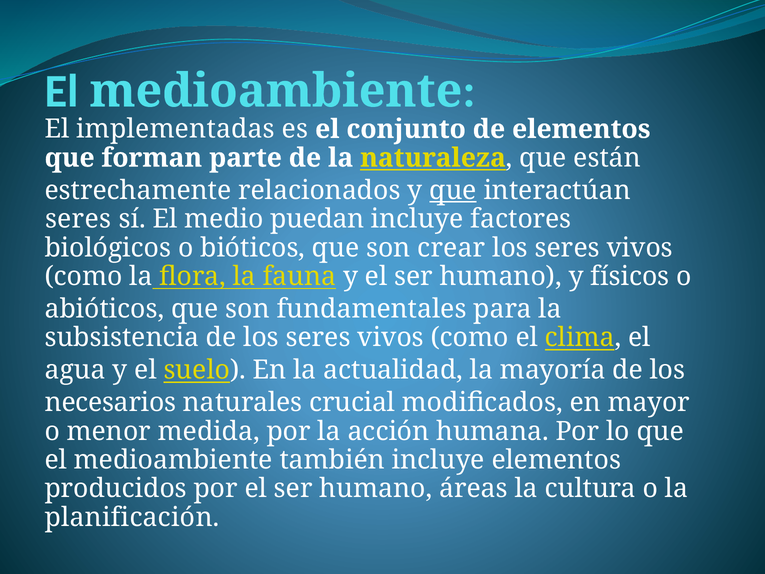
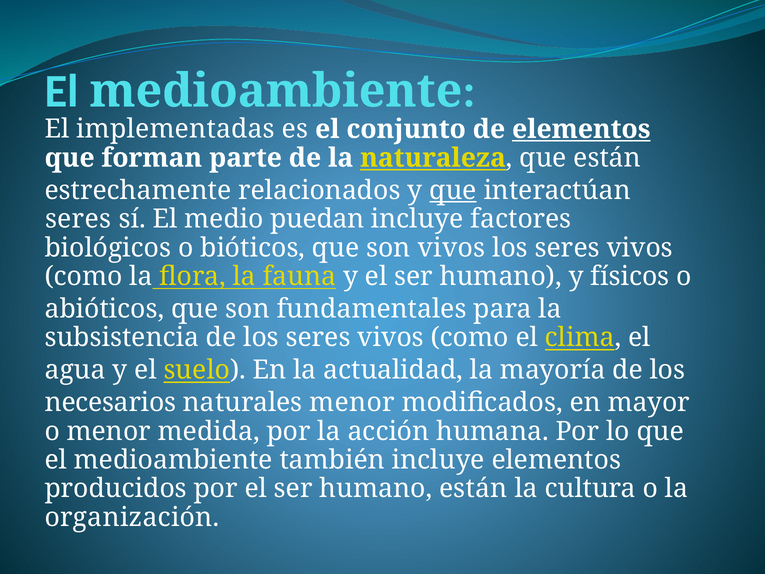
elementos underline: none -> present (581, 129)
son crear: crear -> vivos (451, 248)
naturales crucial: crucial -> menor (352, 402)
humano áreas: áreas -> están (473, 488)
planificación: planificación -> organización (132, 517)
